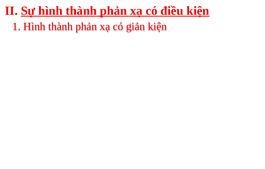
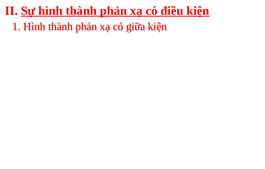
giản: giản -> giữa (136, 26)
